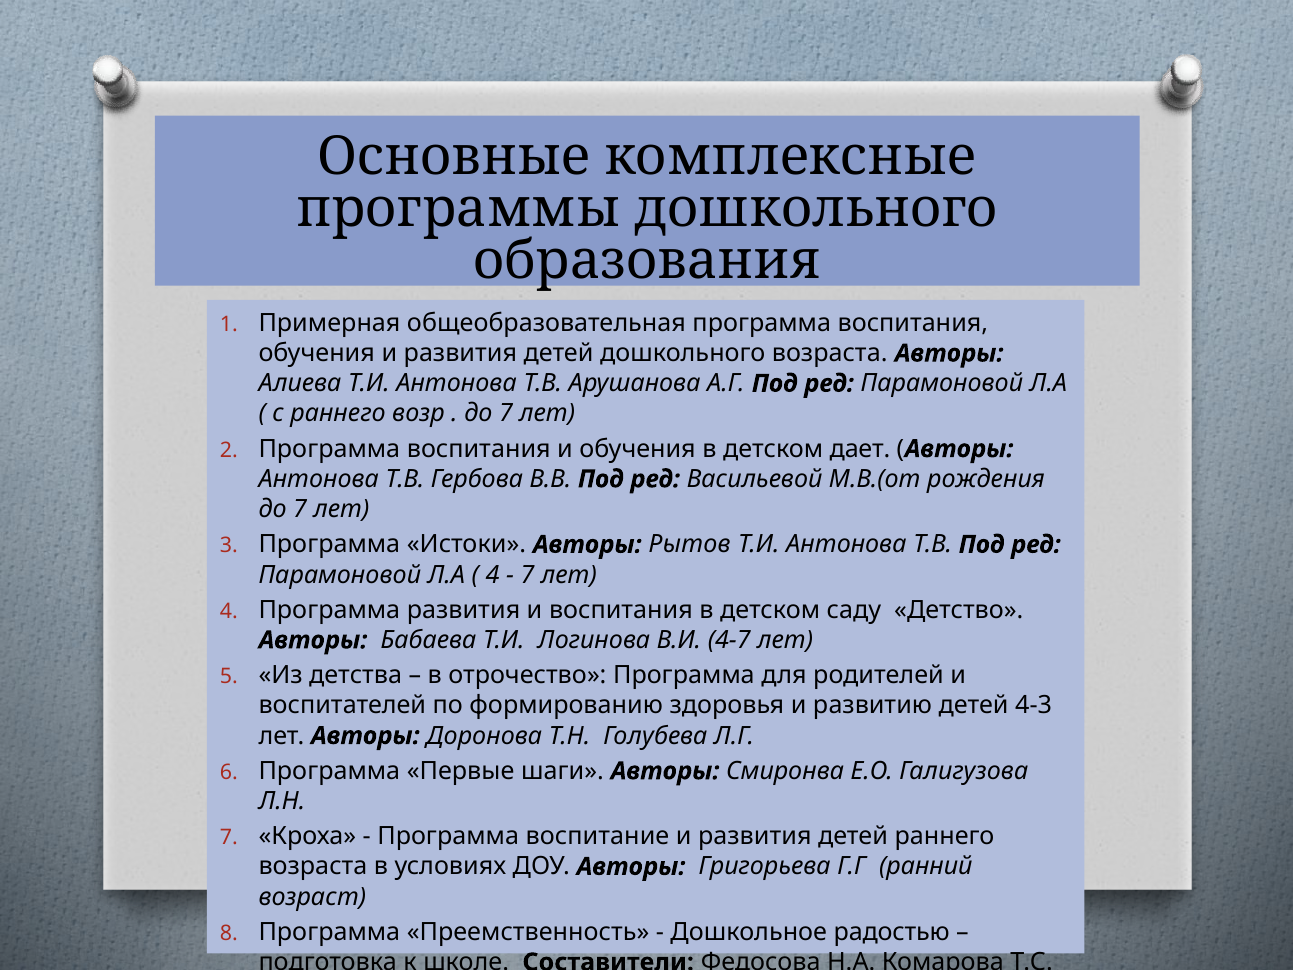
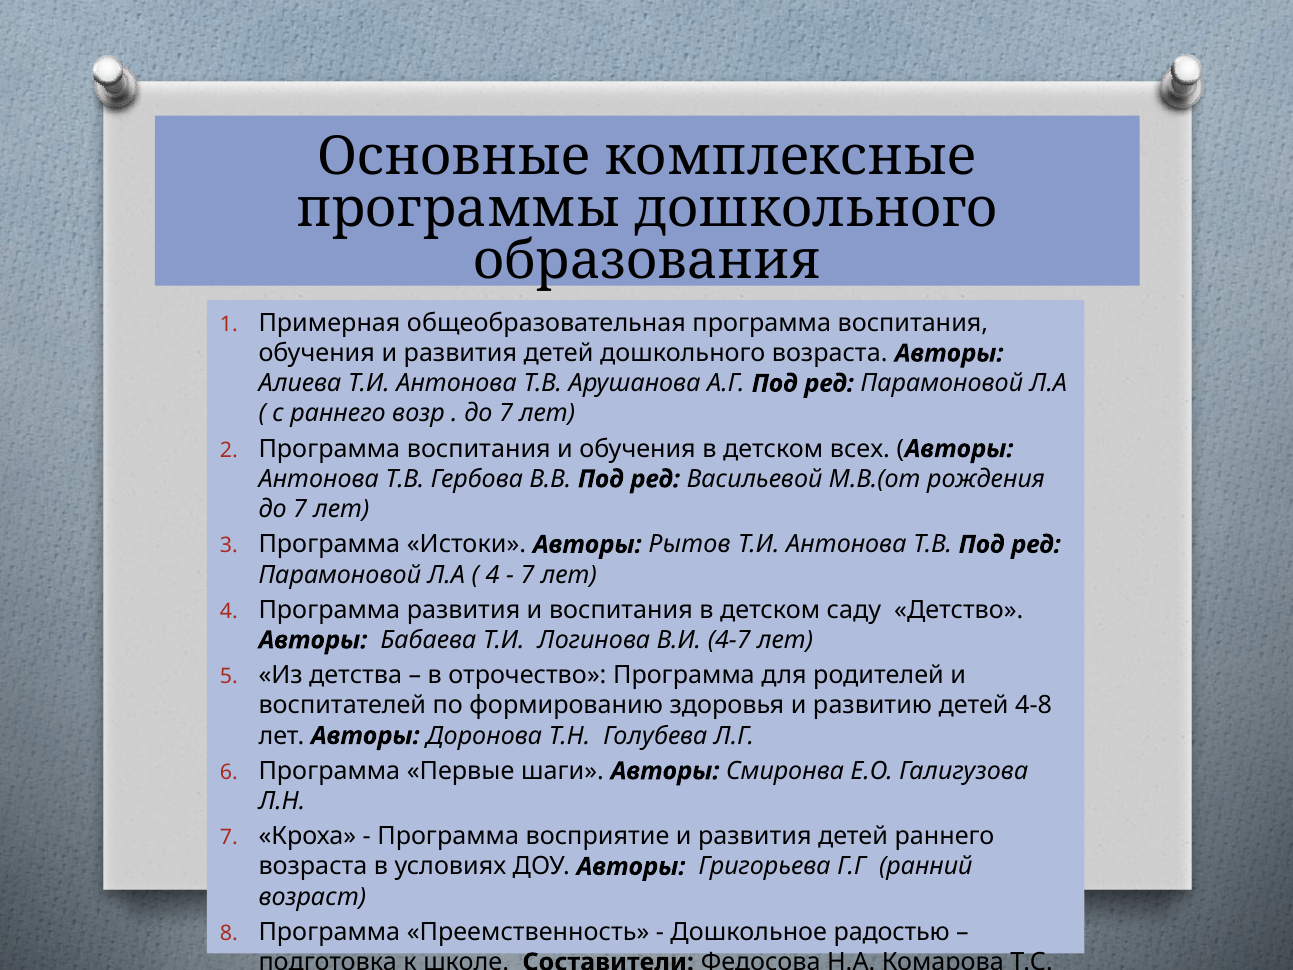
дает: дает -> всех (860, 449)
4-3: 4-3 -> 4-8 (1034, 705)
воспитание: воспитание -> восприятие (597, 836)
